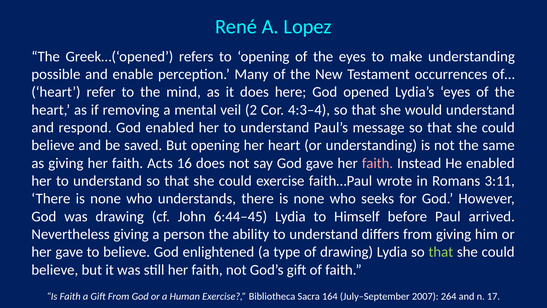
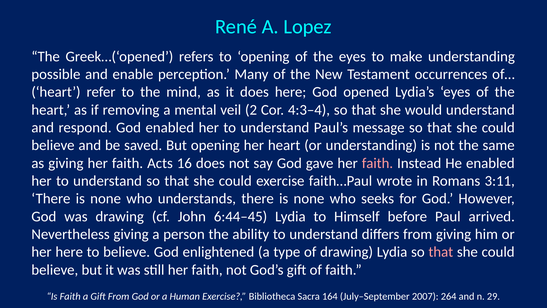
her gave: gave -> here (69, 252)
that colour: light green -> pink (441, 252)
17: 17 -> 29 (493, 296)
